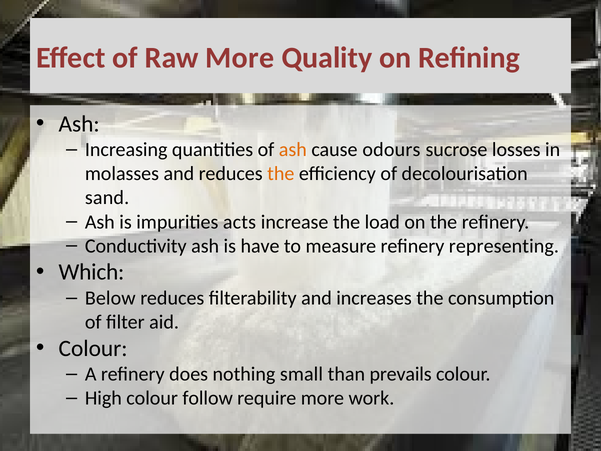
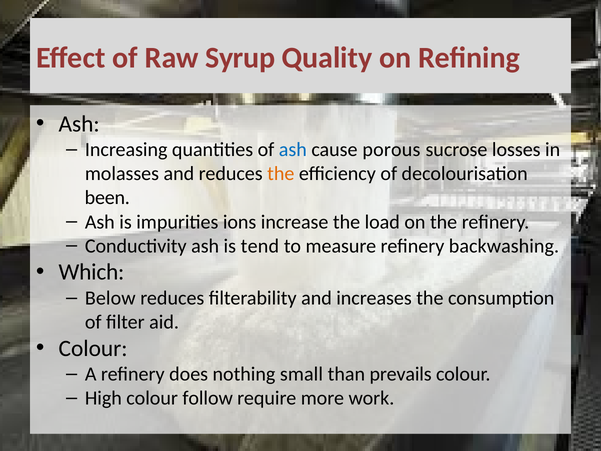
Raw More: More -> Syrup (240, 58)
ash colour: orange -> blue (293, 150)
odours: odours -> porous (391, 150)
sand: sand -> been (107, 198)
acts: acts -> ions (240, 222)
have: have -> tend (260, 246)
representing: representing -> backwashing (504, 246)
